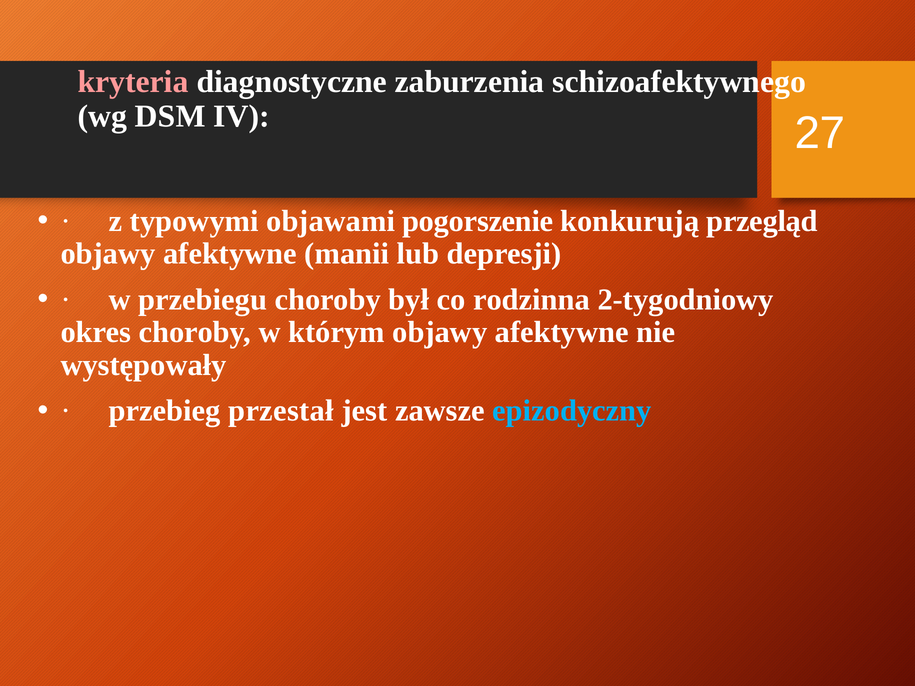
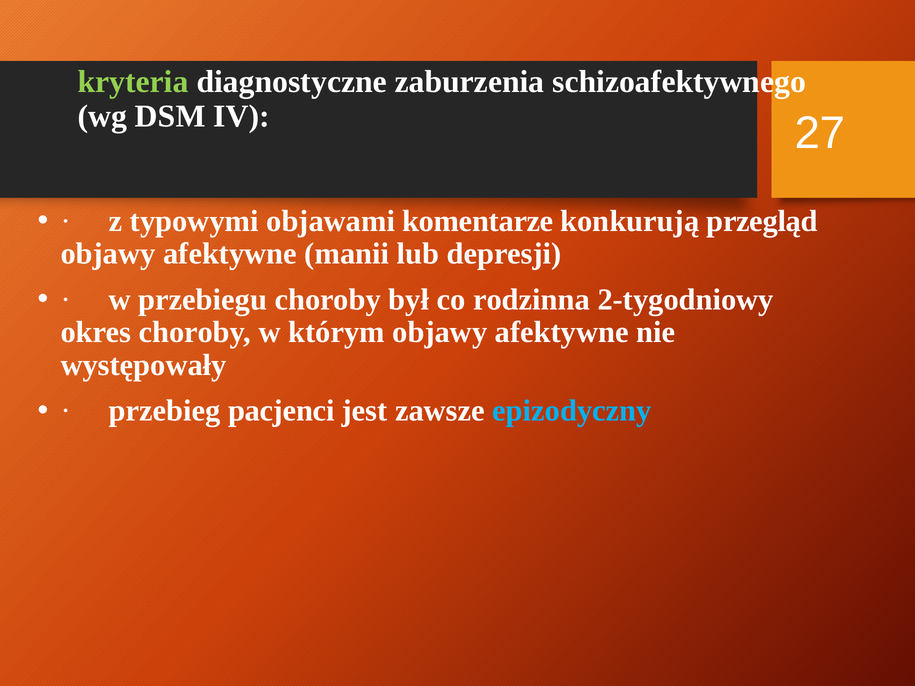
kryteria colour: pink -> light green (133, 82)
pogorszenie: pogorszenie -> komentarze (478, 221)
przestał: przestał -> pacjenci (281, 411)
